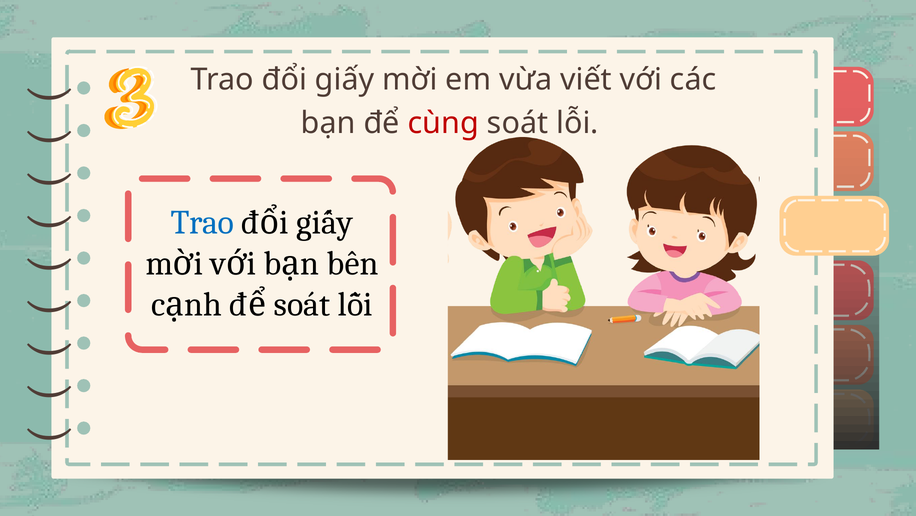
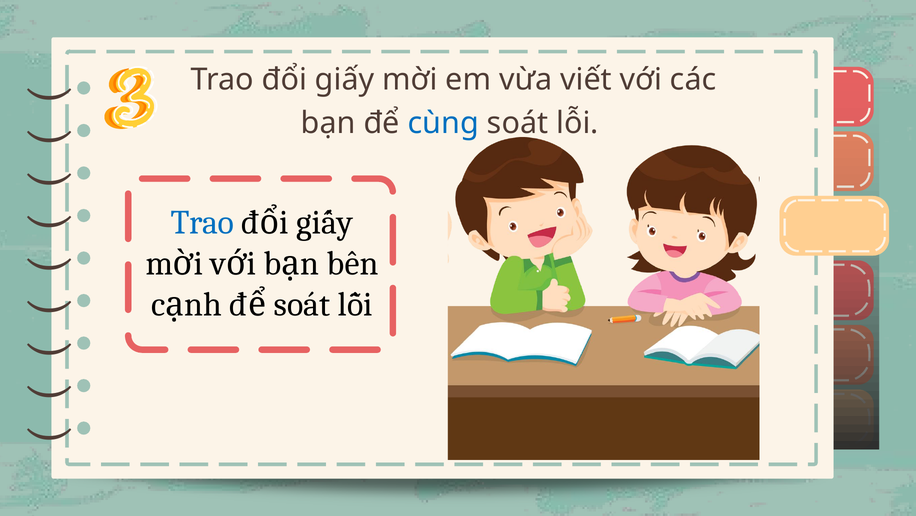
cùng colour: red -> blue (443, 123)
